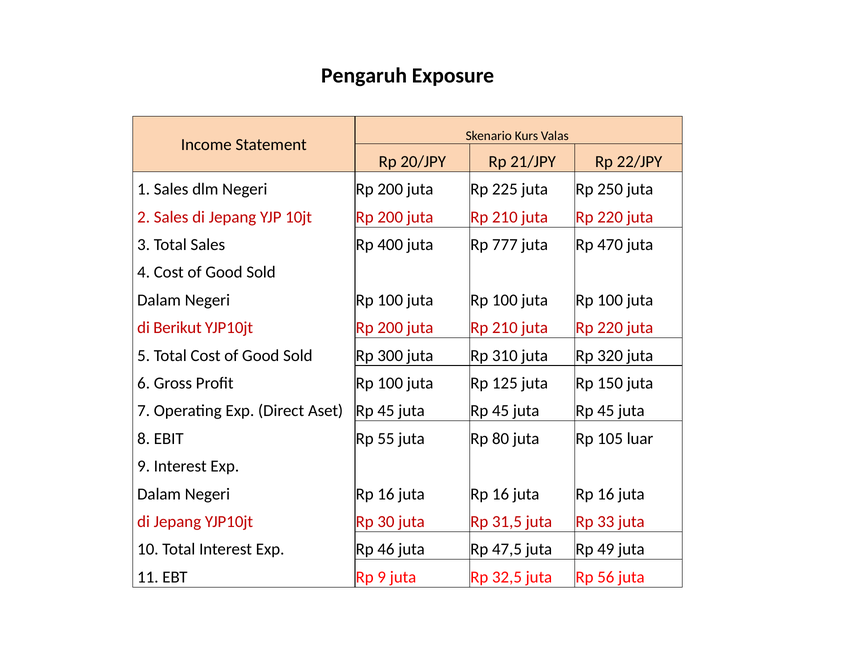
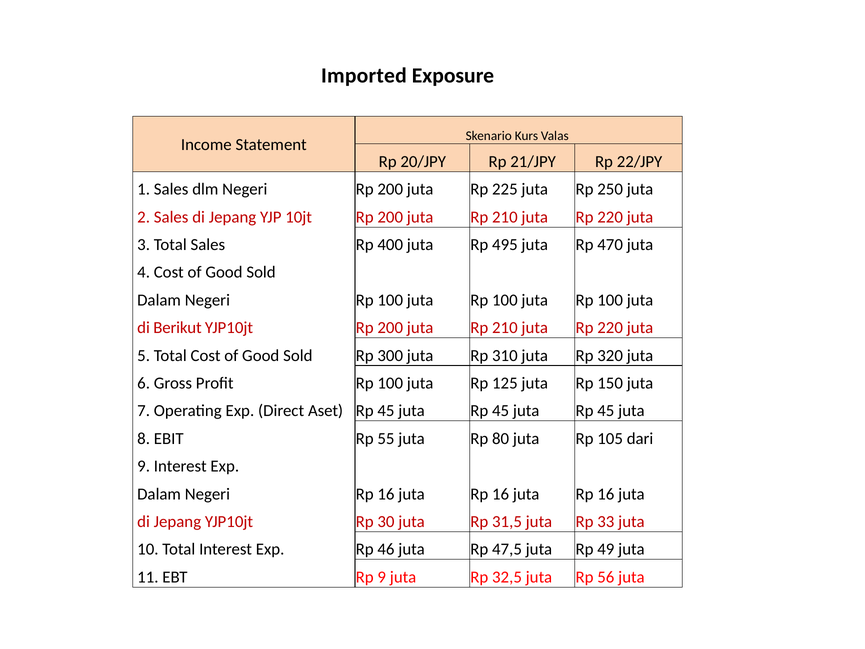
Pengaruh: Pengaruh -> Imported (364, 76)
777: 777 -> 495 (505, 245)
luar: luar -> dari (640, 438)
